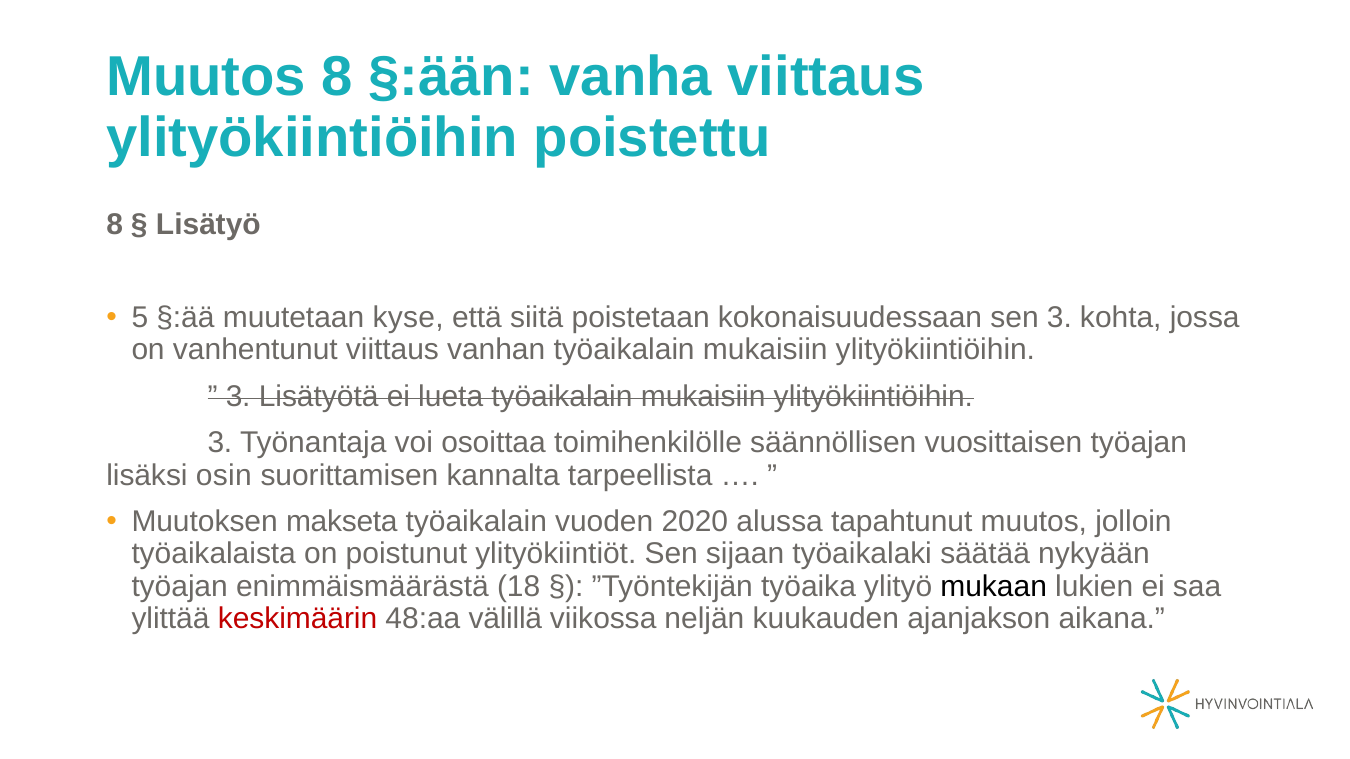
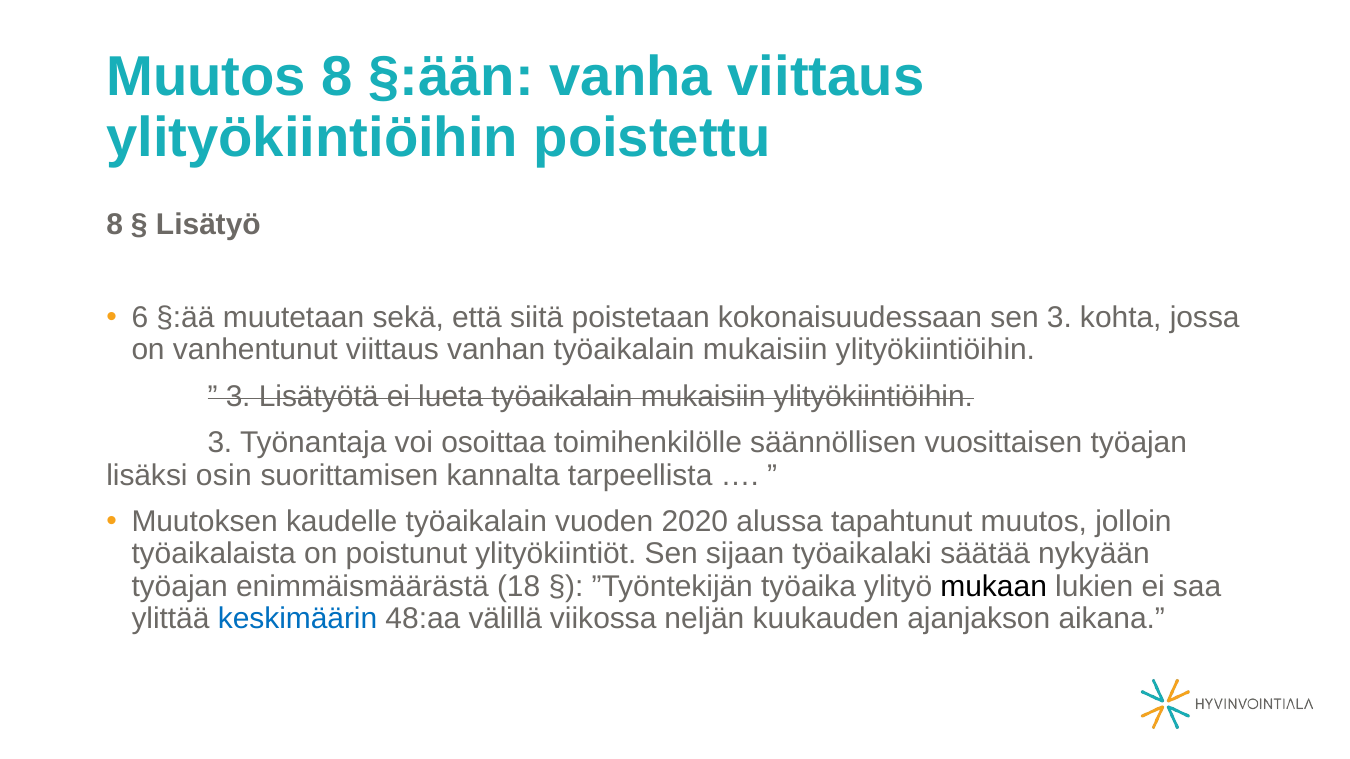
5: 5 -> 6 (140, 318)
kyse: kyse -> sekä (408, 318)
makseta: makseta -> kaudelle (342, 522)
keskimäärin colour: red -> blue (298, 619)
